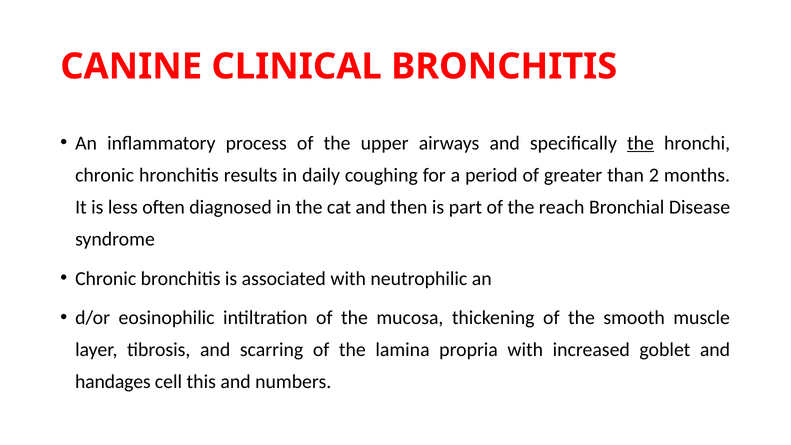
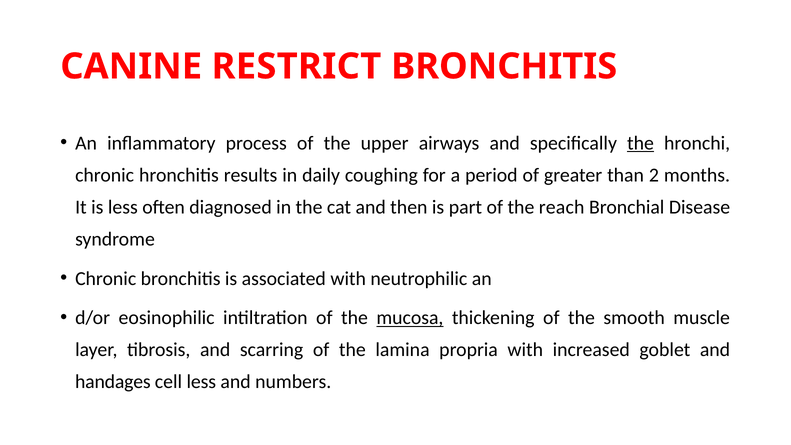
CLINICAL: CLINICAL -> RESTRICT (296, 66)
mucosa underline: none -> present (410, 318)
cell this: this -> less (201, 382)
